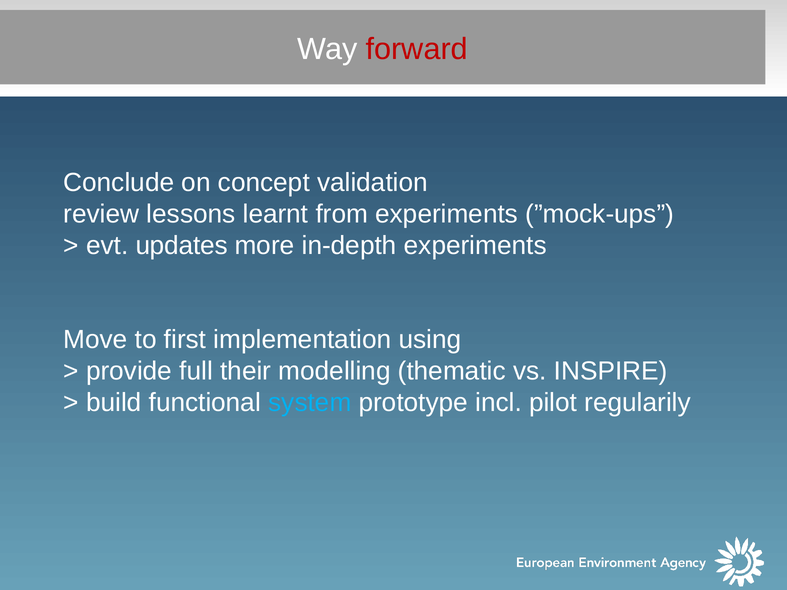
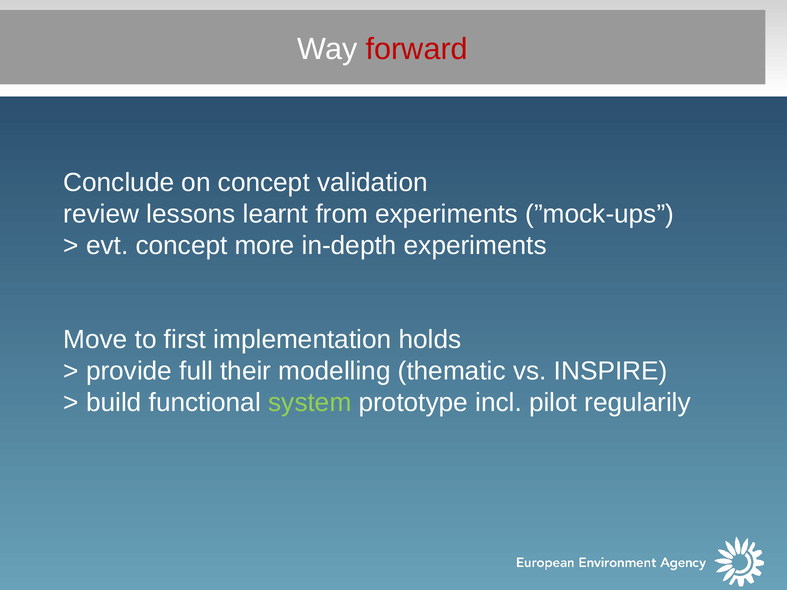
evt updates: updates -> concept (182, 246)
using: using -> holds (430, 340)
system colour: light blue -> light green (310, 403)
